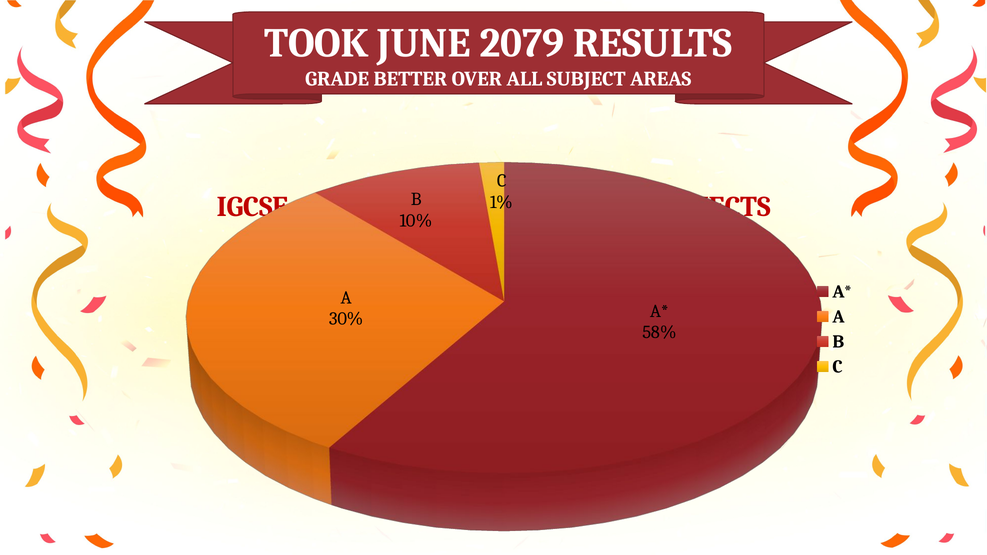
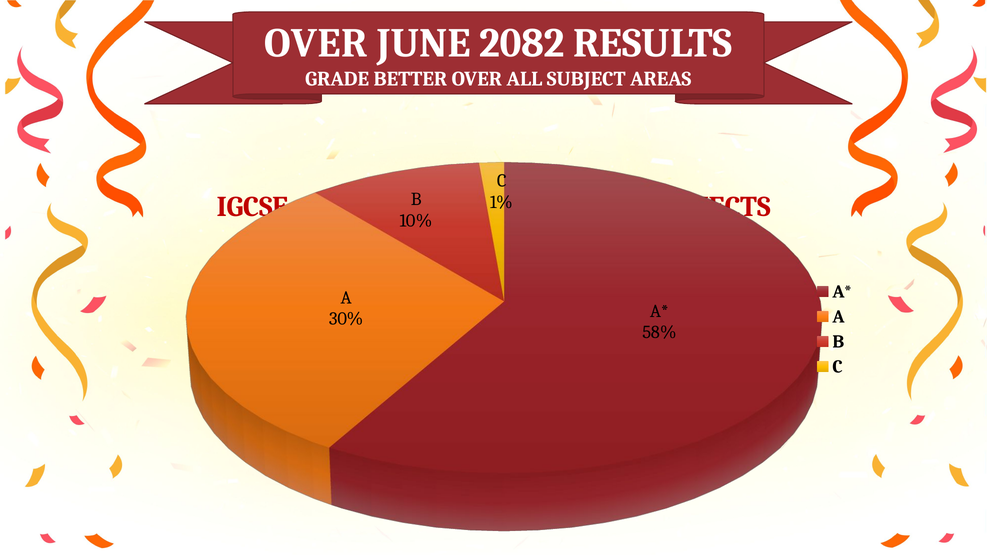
TOOK: TOOK -> OVER (316, 43)
2079: 2079 -> 2082 (522, 43)
